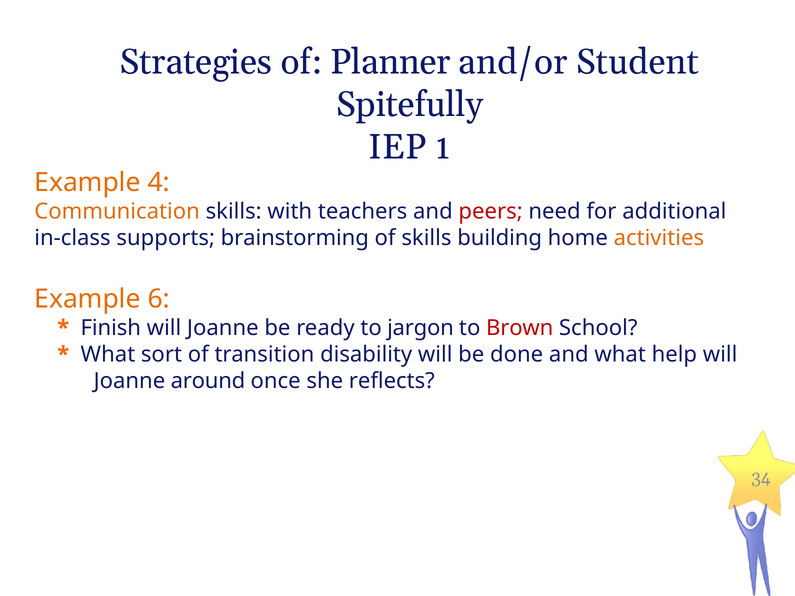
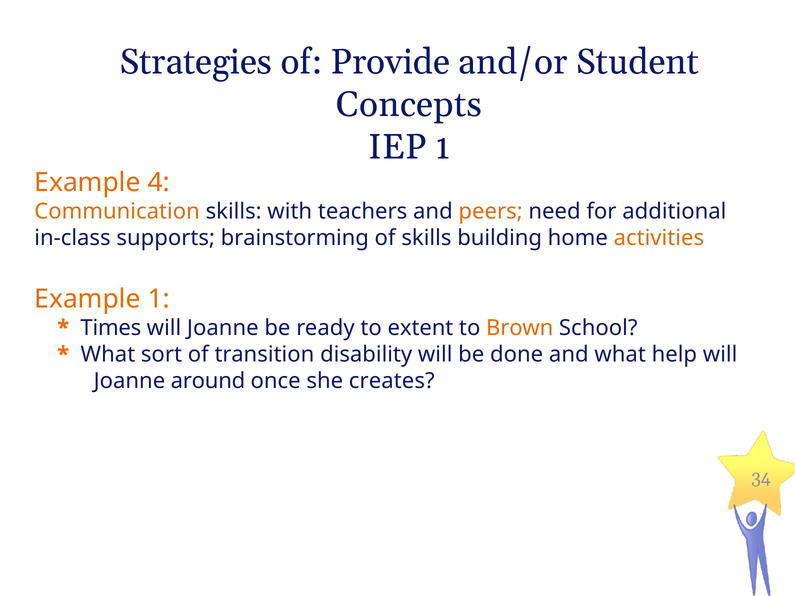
Planner: Planner -> Provide (390, 62)
Spitefully: Spitefully -> Concepts (409, 105)
peers colour: red -> orange (491, 212)
Example 6: 6 -> 1 (159, 299)
Finish: Finish -> Times (111, 328)
jargon: jargon -> extent (420, 328)
Brown colour: red -> orange (520, 328)
reflects: reflects -> creates (392, 381)
